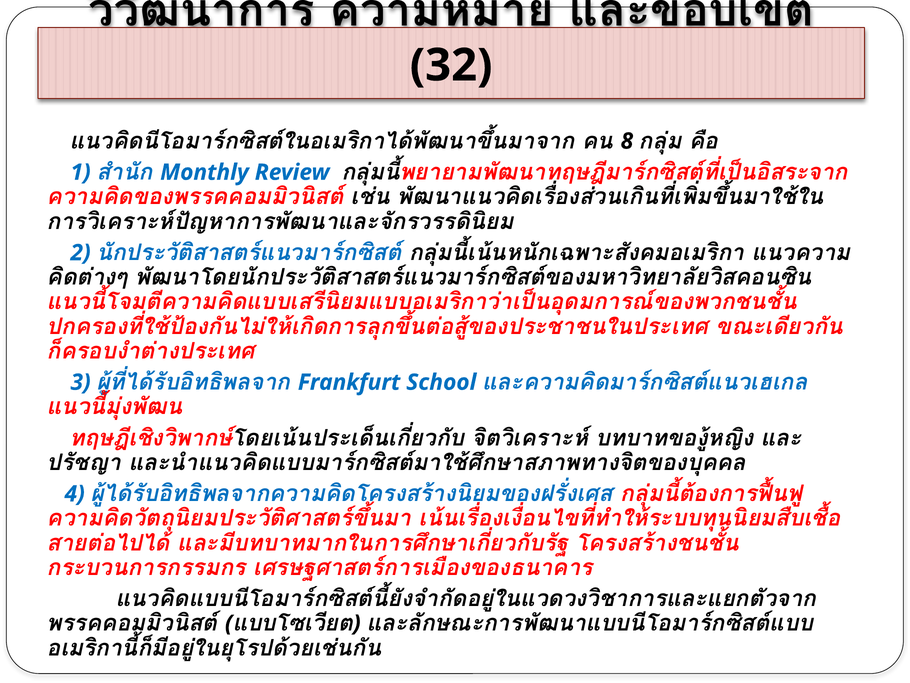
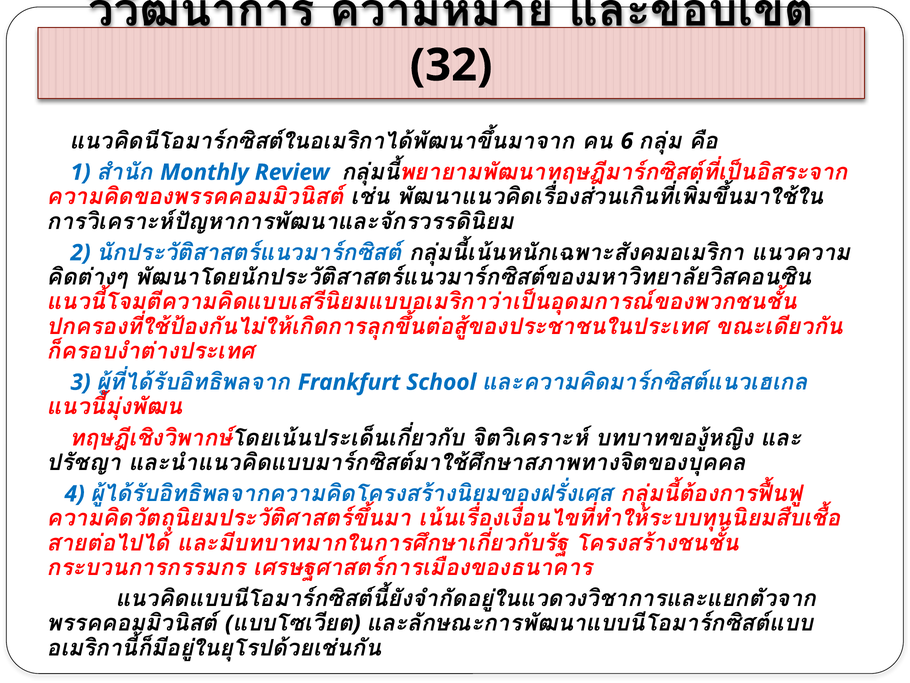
8: 8 -> 6 (627, 141)
